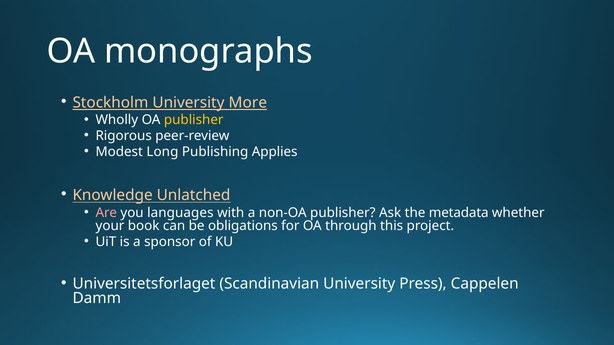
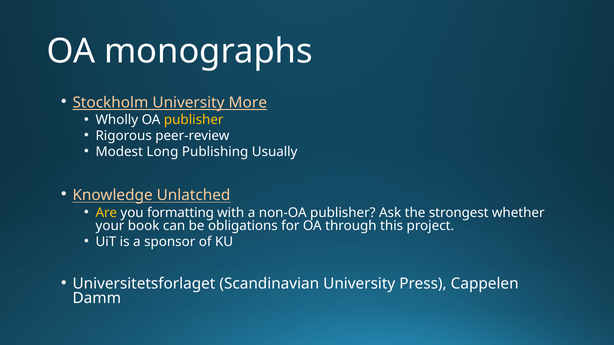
Applies: Applies -> Usually (275, 152)
Are colour: pink -> yellow (106, 213)
languages: languages -> formatting (180, 213)
metadata: metadata -> strongest (459, 213)
